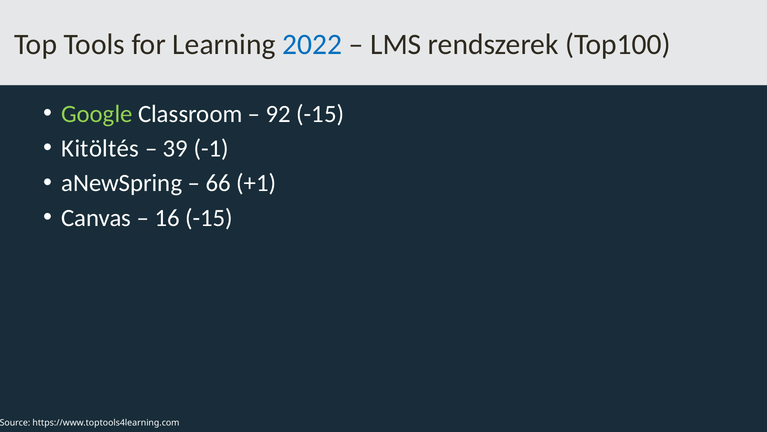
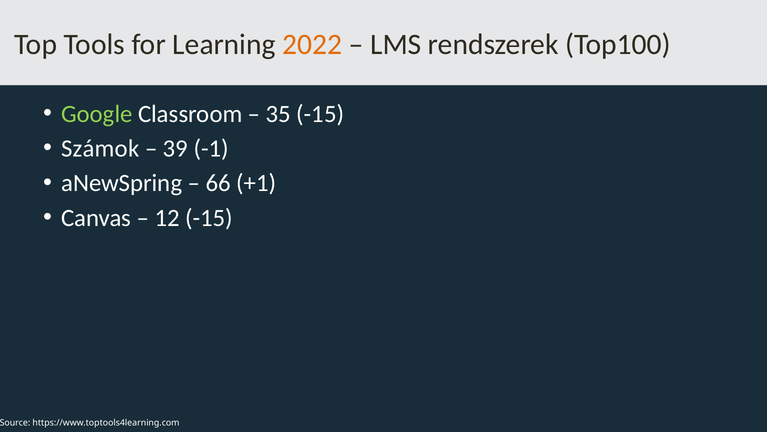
2022 colour: blue -> orange (312, 45)
92: 92 -> 35 (278, 114)
Kitöltés: Kitöltés -> Számok (100, 148)
16: 16 -> 12 (167, 218)
